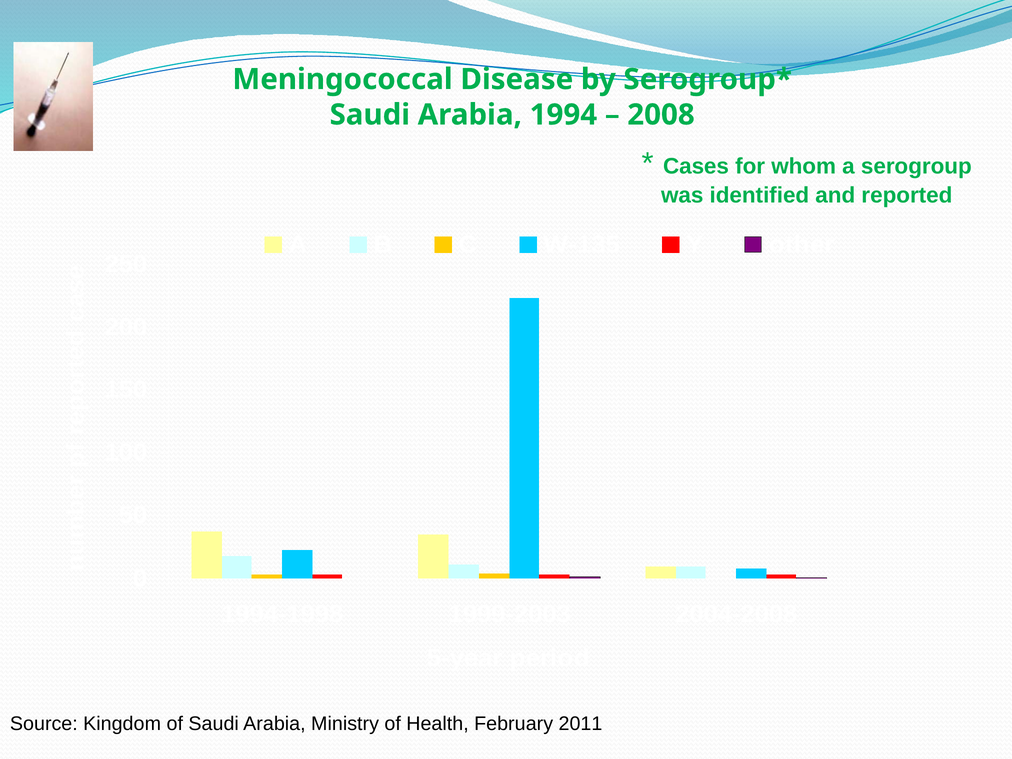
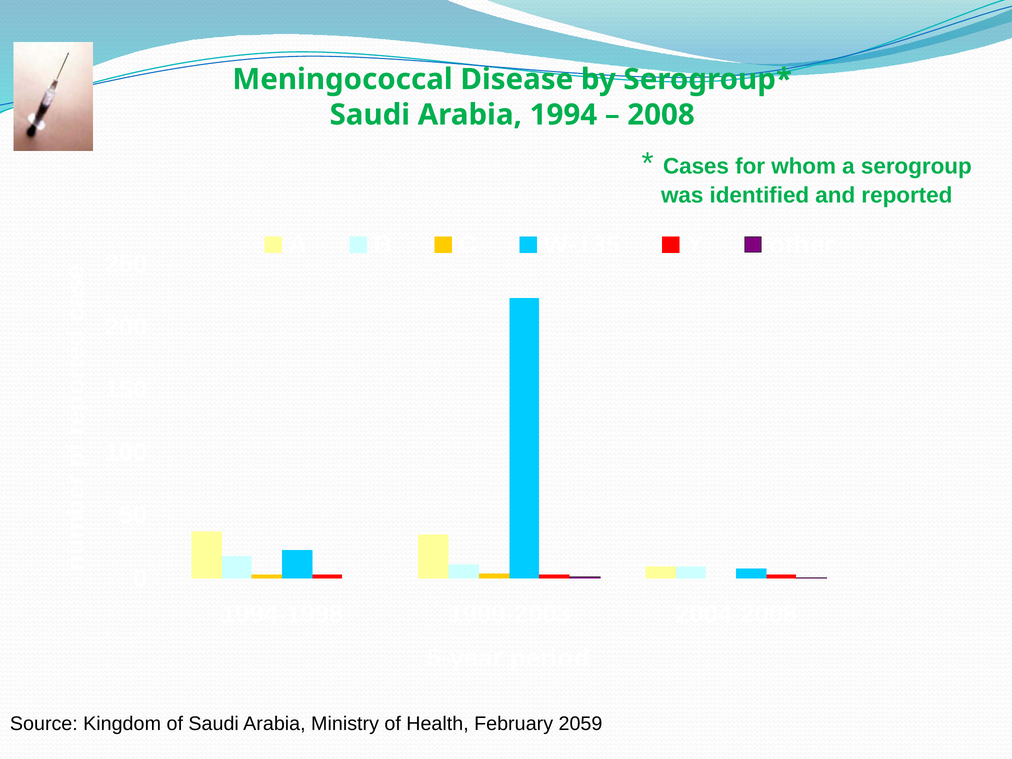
2011: 2011 -> 2059 (580, 724)
